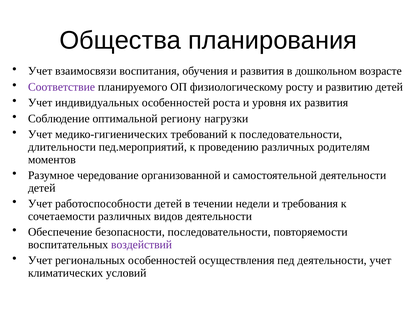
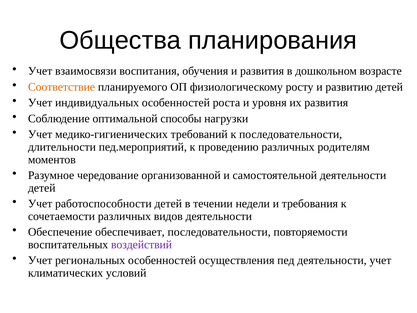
Соответствие colour: purple -> orange (62, 87)
региону: региону -> способы (181, 119)
безопасности: безопасности -> обеспечивает (130, 232)
